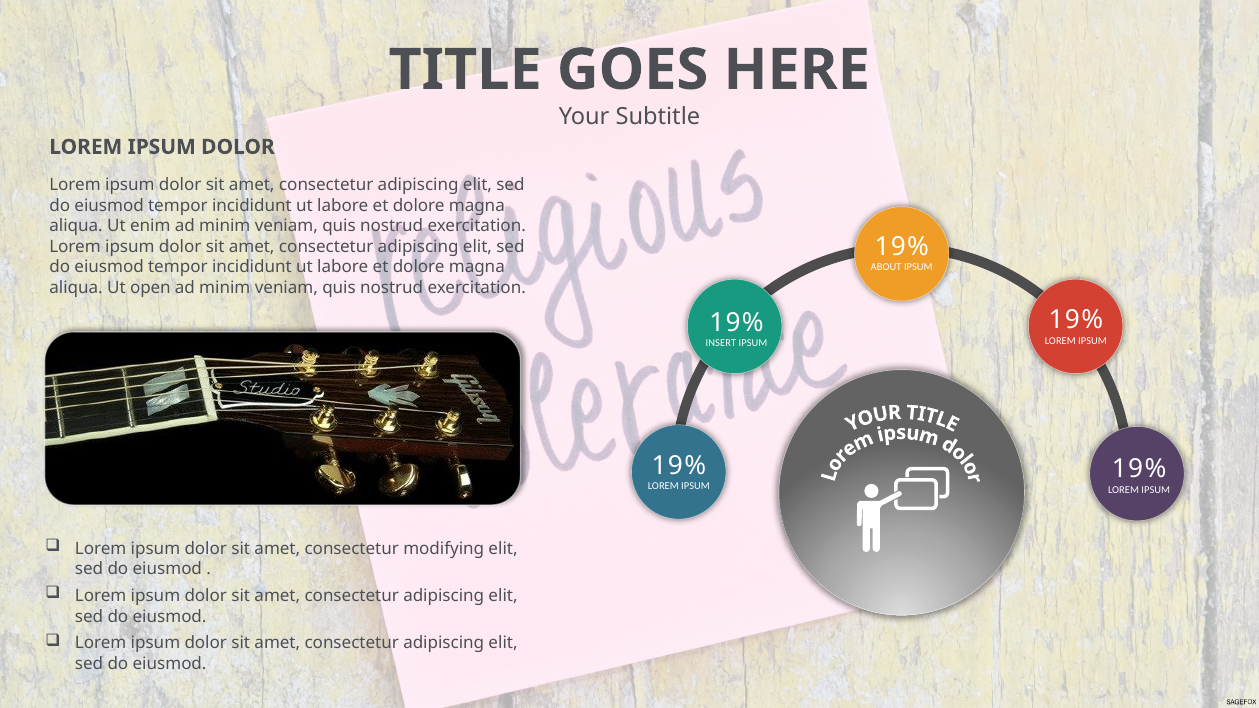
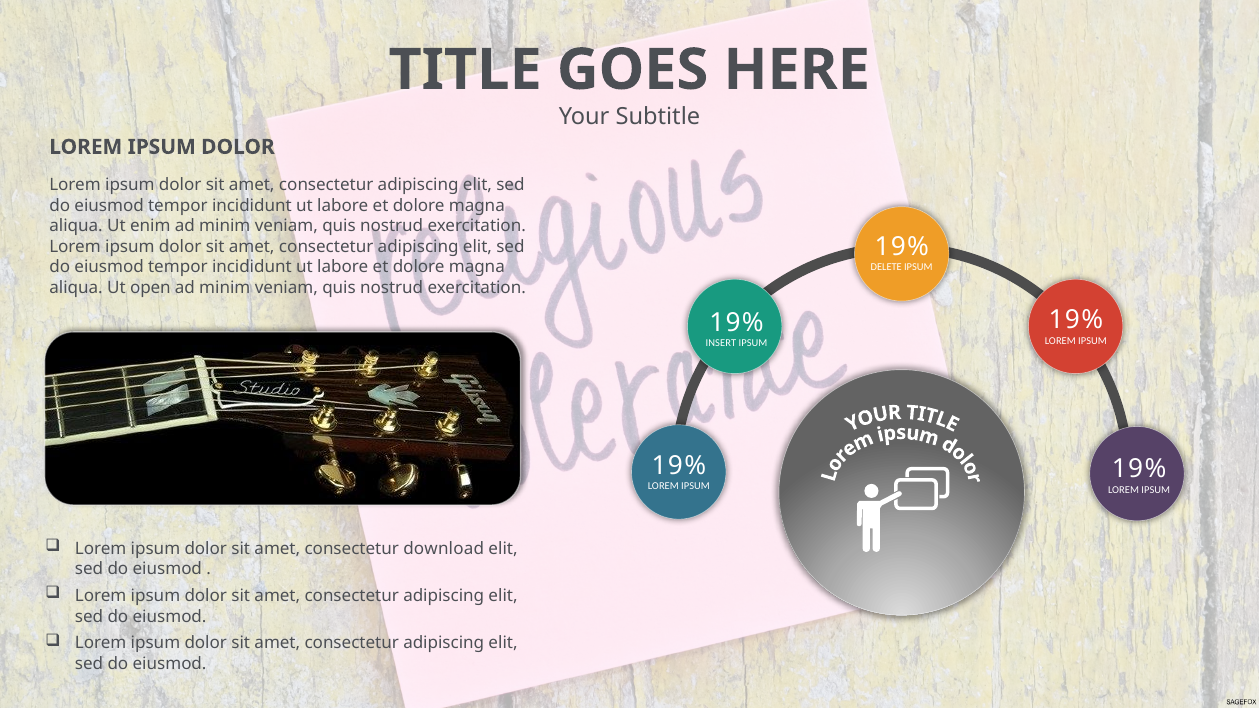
ABOUT: ABOUT -> DELETE (886, 267)
modifying: modifying -> download (444, 549)
